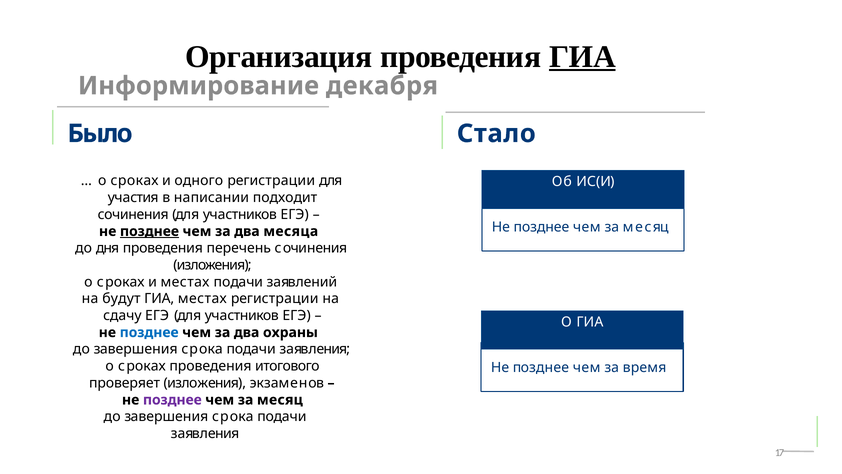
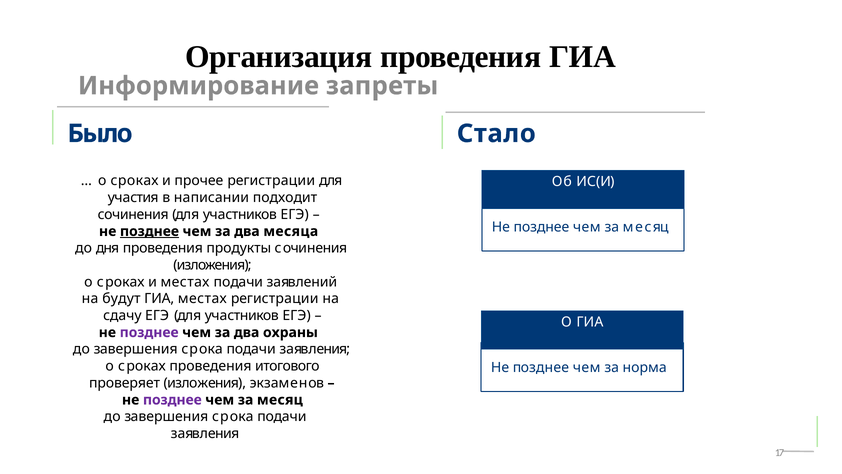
ГИА underline: present -> none (582, 57)
декабря: декабря -> запреты (382, 86)
одного: одного -> прочее (199, 181)
перечень: перечень -> продукты (239, 248)
позднее colour: blue -> purple (149, 332)
время: время -> норма (645, 367)
